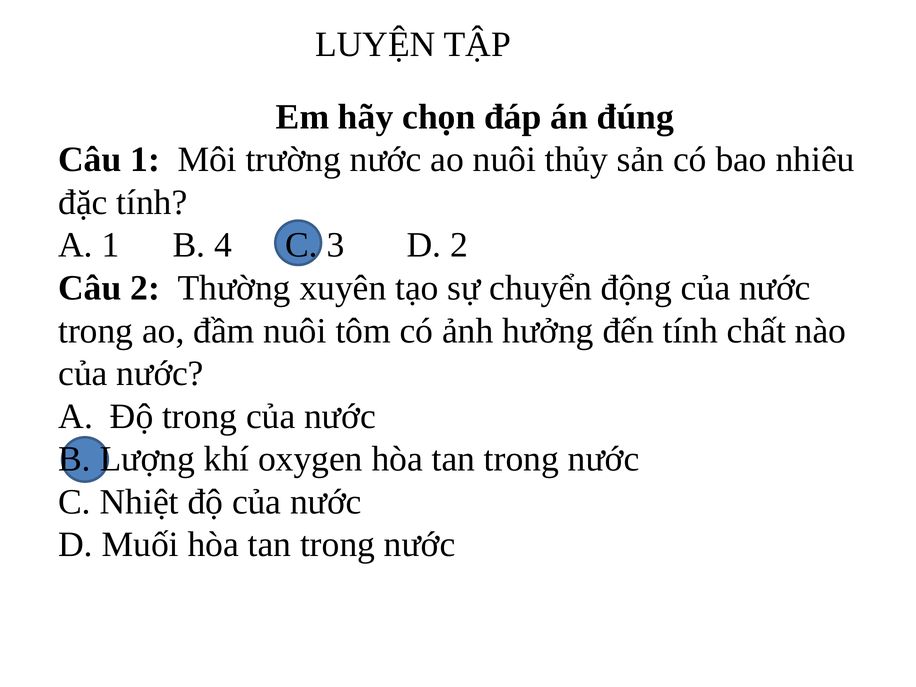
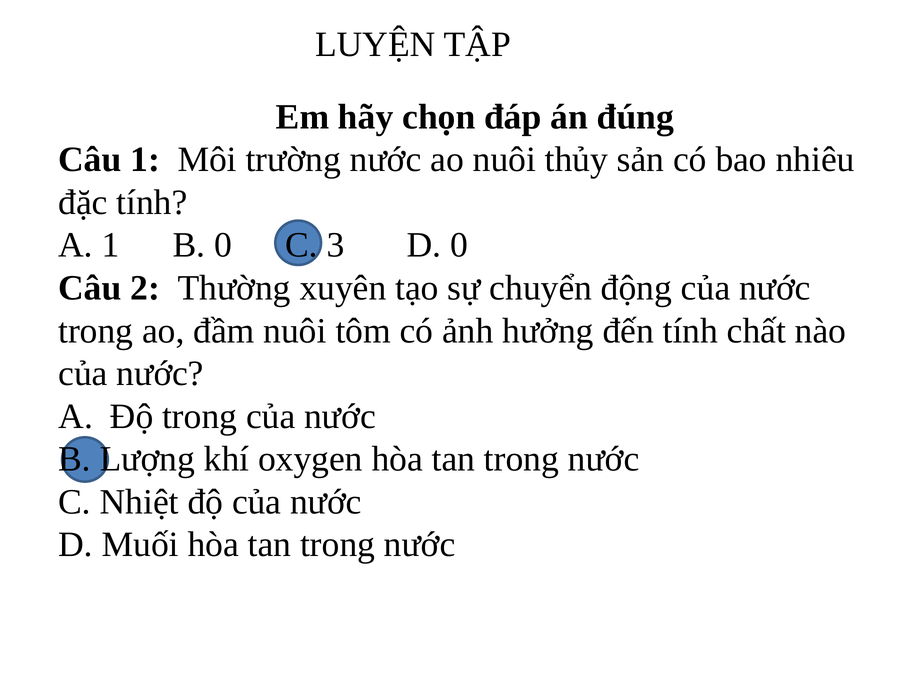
B 4: 4 -> 0 (223, 245)
D 2: 2 -> 0 (459, 245)
